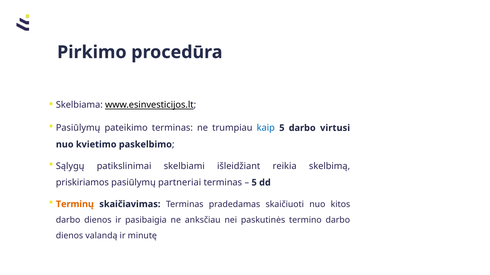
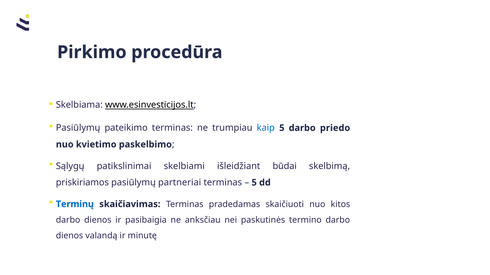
virtusi: virtusi -> priedo (335, 128)
reikia: reikia -> būdai (285, 166)
Terminų colour: orange -> blue (75, 205)
